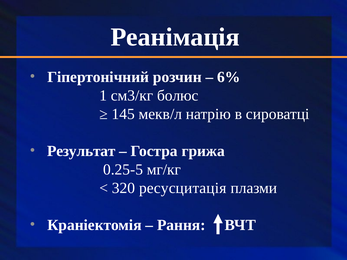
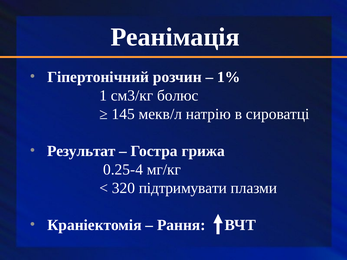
6%: 6% -> 1% (229, 77)
0.25-5: 0.25-5 -> 0.25-4 (123, 170)
ресусцитація: ресусцитація -> підтримувати (183, 188)
